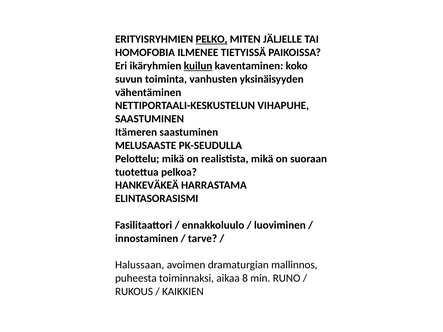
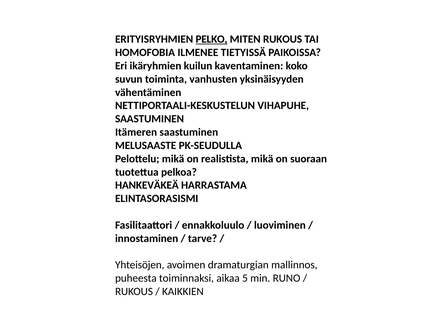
MITEN JÄLJELLE: JÄLJELLE -> RUKOUS (283, 39)
kuilun underline: present -> none (198, 66)
Halussaan: Halussaan -> Yhteisöjen (140, 265)
8: 8 -> 5 (245, 278)
